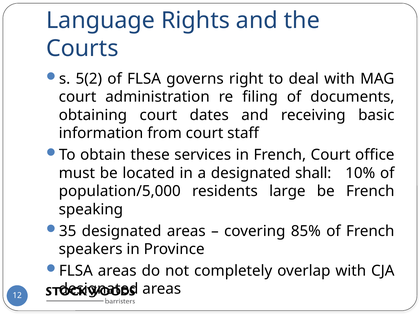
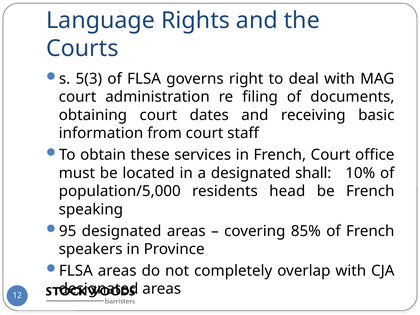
5(2: 5(2 -> 5(3 (89, 79)
large: large -> head (287, 191)
35: 35 -> 95 (68, 231)
